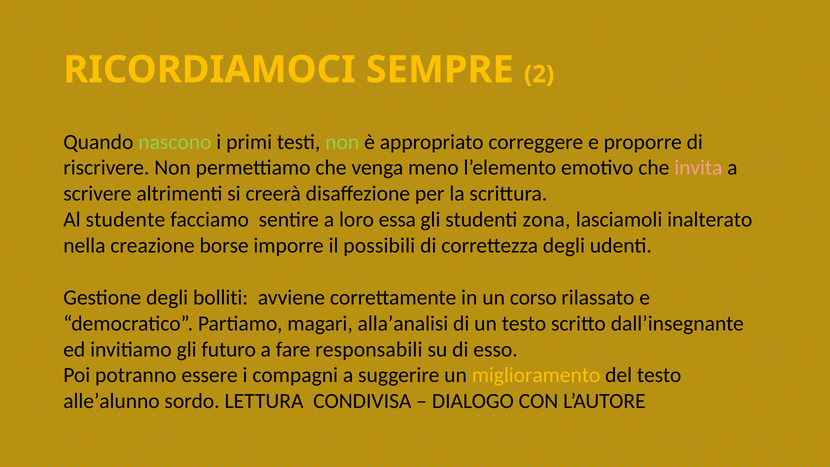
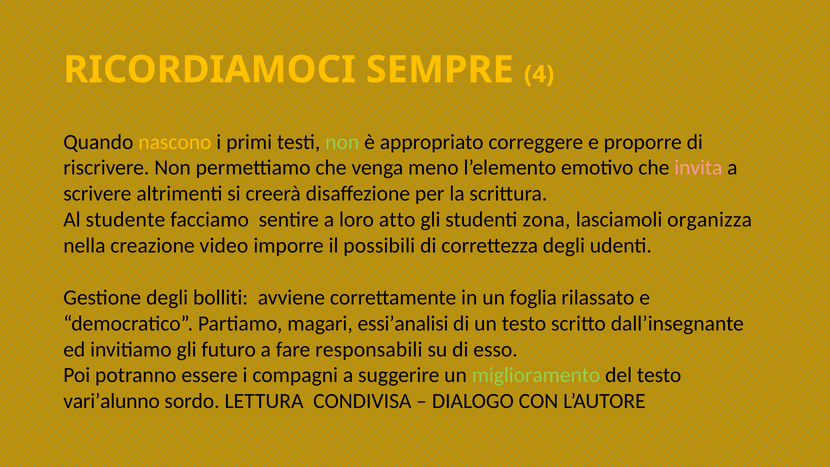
2: 2 -> 4 (539, 74)
nascono colour: light green -> yellow (175, 142)
essa: essa -> atto (397, 220)
inalterato: inalterato -> organizza (710, 220)
borse: borse -> video (224, 246)
corso: corso -> foglia (533, 297)
alla’analisi: alla’analisi -> essi’analisi (403, 323)
miglioramento colour: yellow -> light green (536, 375)
alle’alunno: alle’alunno -> vari’alunno (112, 401)
